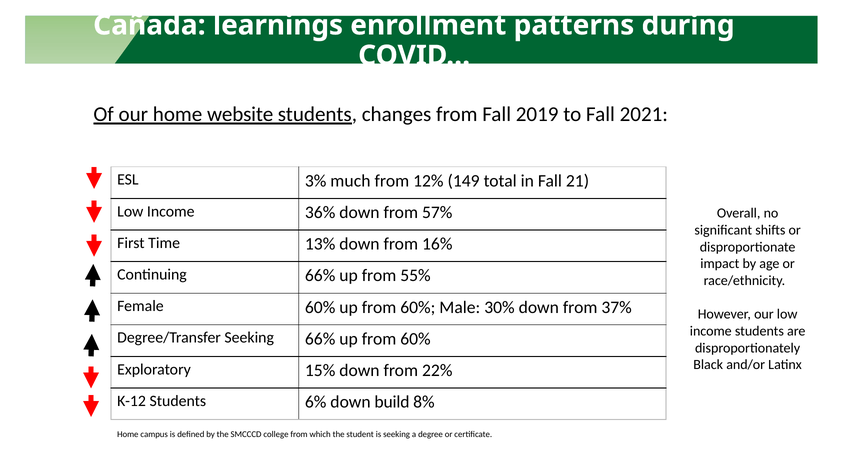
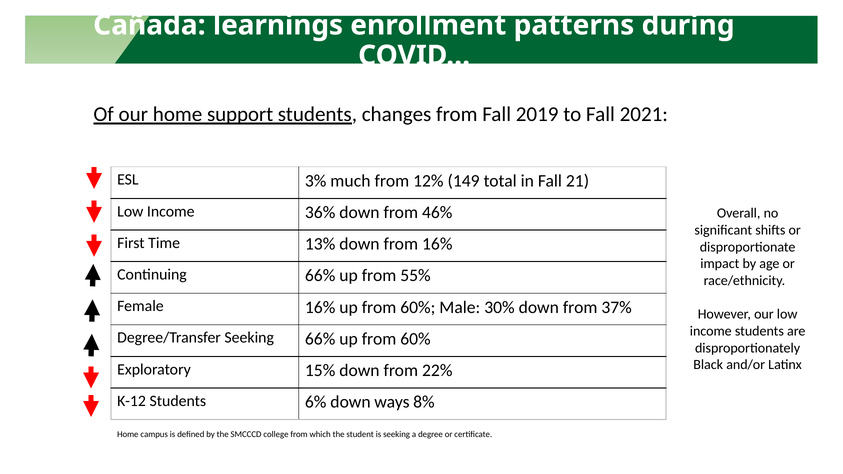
website: website -> support (240, 114)
57%: 57% -> 46% (437, 213)
Female 60%: 60% -> 16% (320, 307)
build: build -> ways (392, 402)
